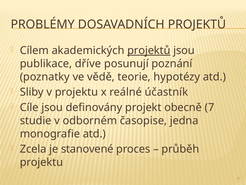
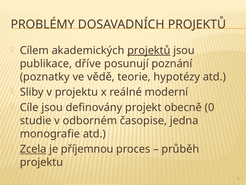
účastník: účastník -> moderní (166, 92)
7: 7 -> 0 (210, 107)
Zcela underline: none -> present (33, 149)
stanovené: stanovené -> příjemnou (87, 149)
